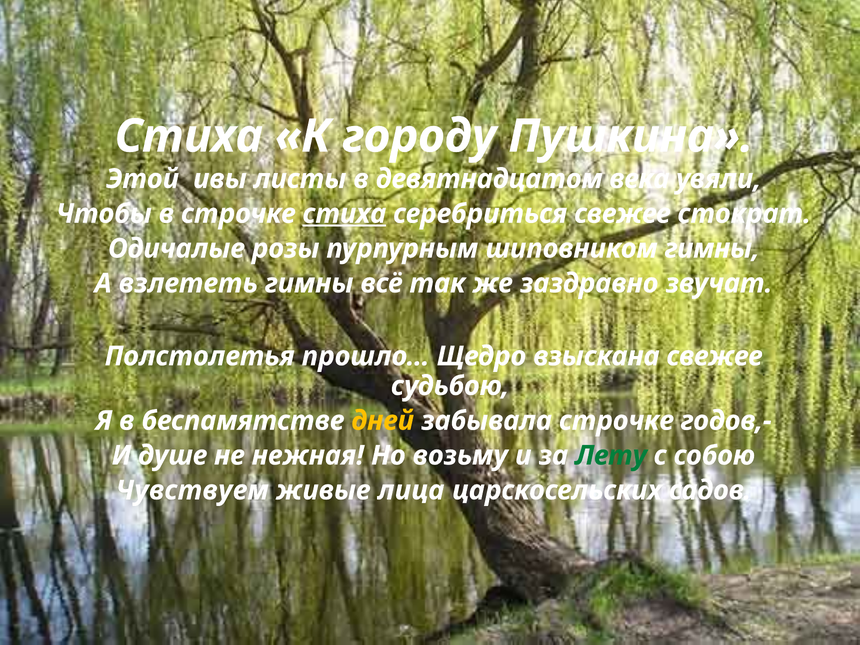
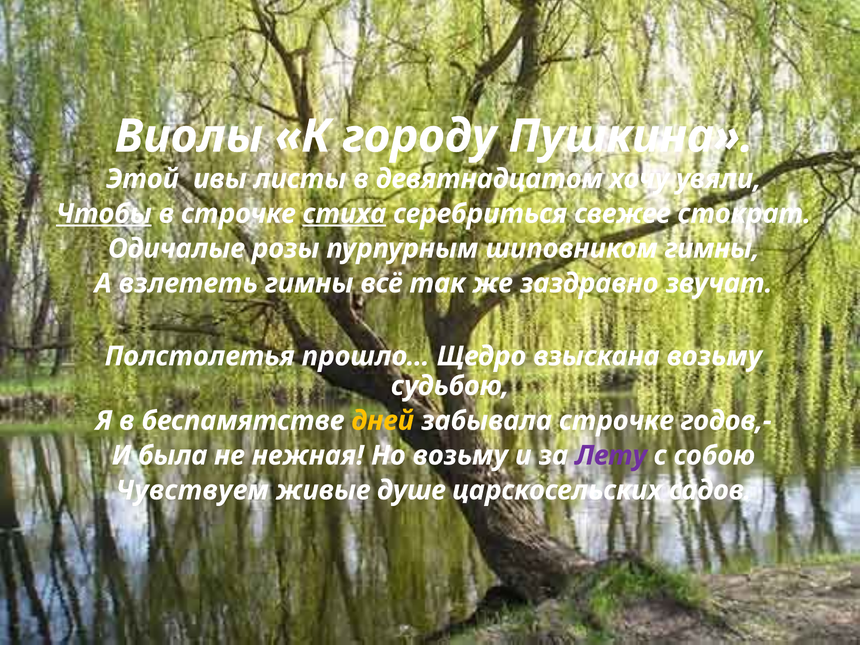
Стиха: Стиха -> Виолы (189, 136)
века: века -> хочу (639, 179)
Чтобы underline: none -> present (104, 214)
взыскана свежее: свежее -> возьму (714, 356)
душе: душе -> была (173, 456)
Лету colour: green -> purple (611, 456)
лица: лица -> душе (411, 490)
